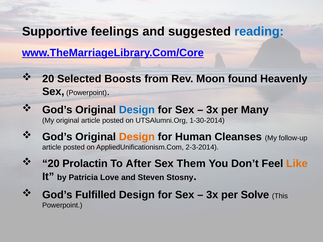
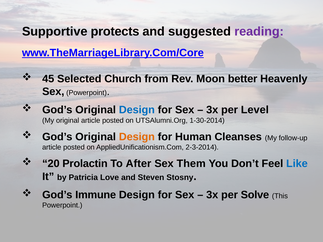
feelings: feelings -> protects (115, 32)
reading colour: blue -> purple (259, 32)
20: 20 -> 45 (48, 79)
Boosts: Boosts -> Church (123, 79)
found: found -> better (243, 79)
Many: Many -> Level (255, 110)
Like colour: orange -> blue (297, 164)
Fulfilled: Fulfilled -> Immune (96, 195)
